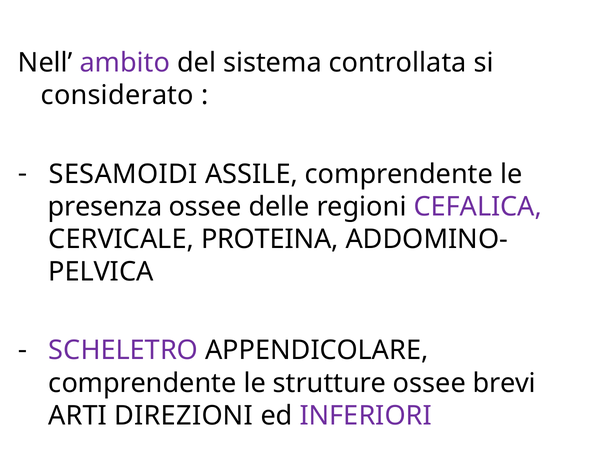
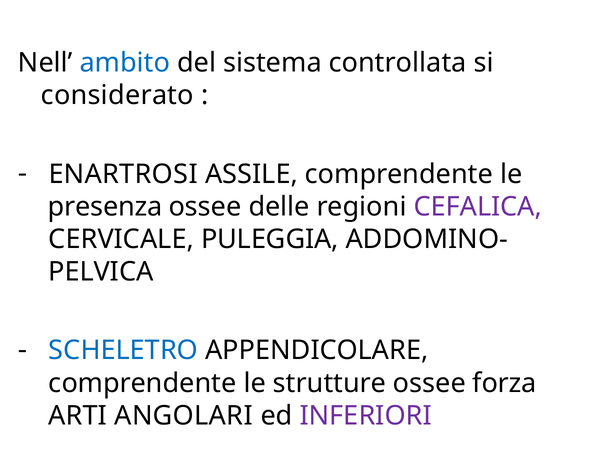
ambito colour: purple -> blue (125, 63)
SESAMOIDI: SESAMOIDI -> ENARTROSI (123, 174)
PROTEINA: PROTEINA -> PULEGGIA (270, 239)
SCHELETRO colour: purple -> blue (123, 350)
brevi: brevi -> forza (504, 383)
DIREZIONI: DIREZIONI -> ANGOLARI (184, 415)
